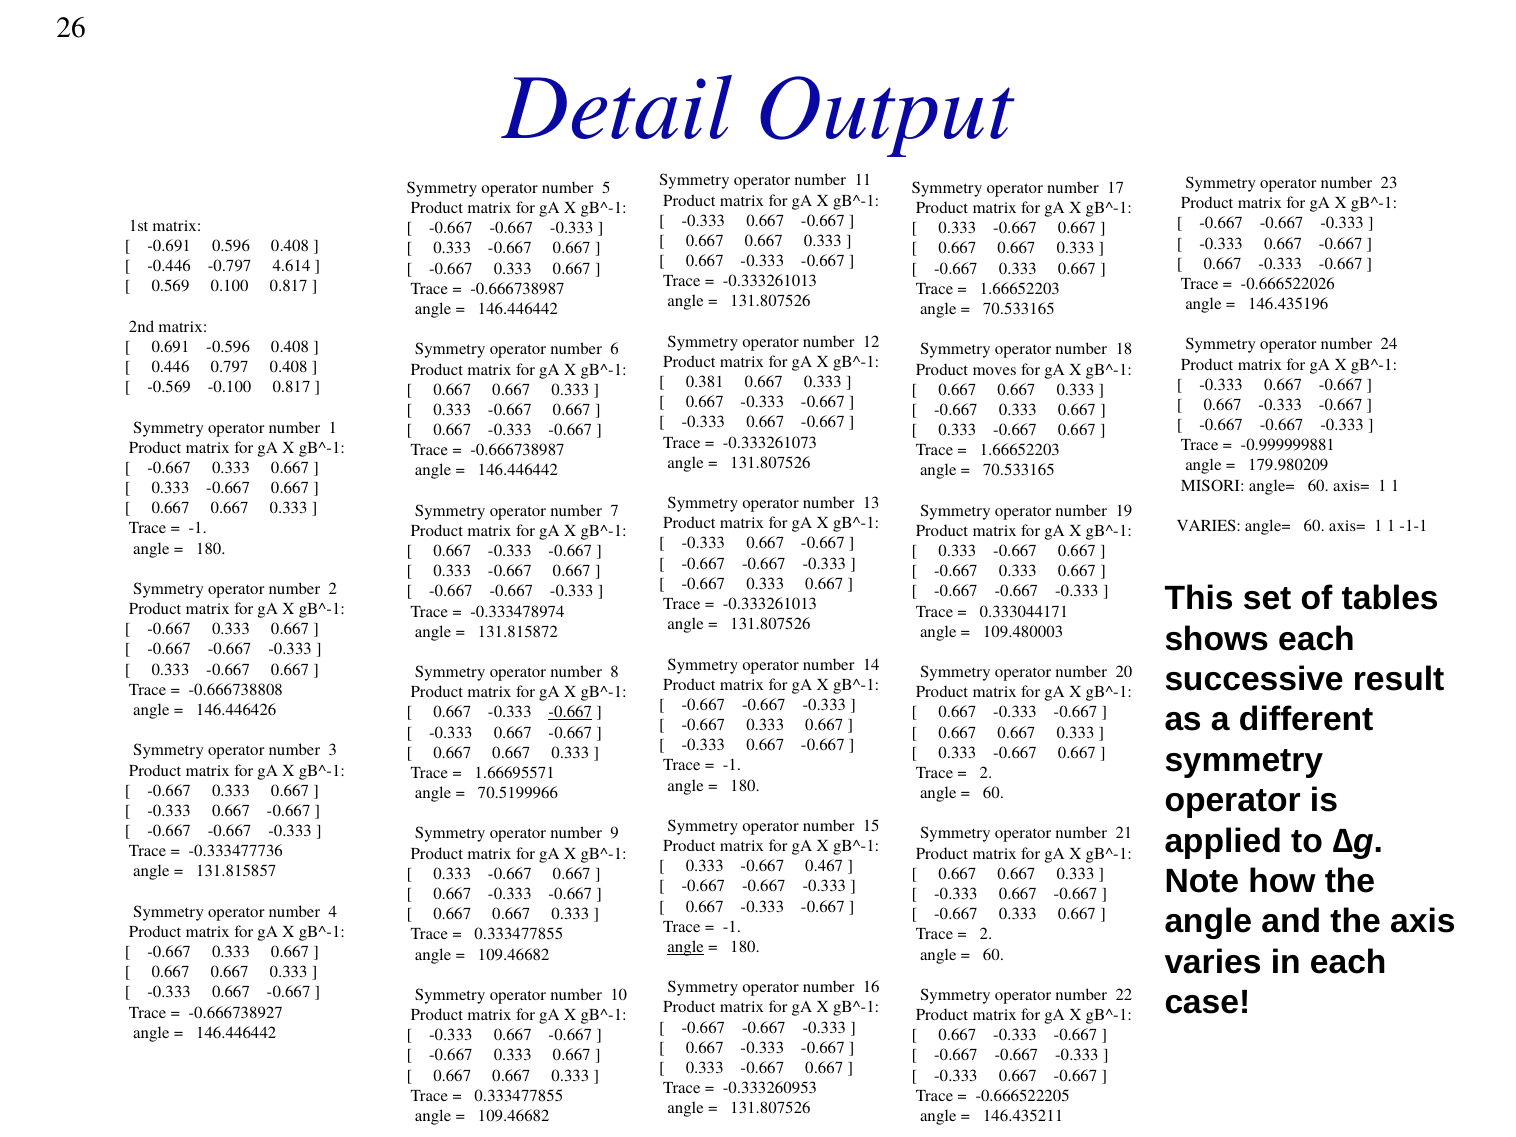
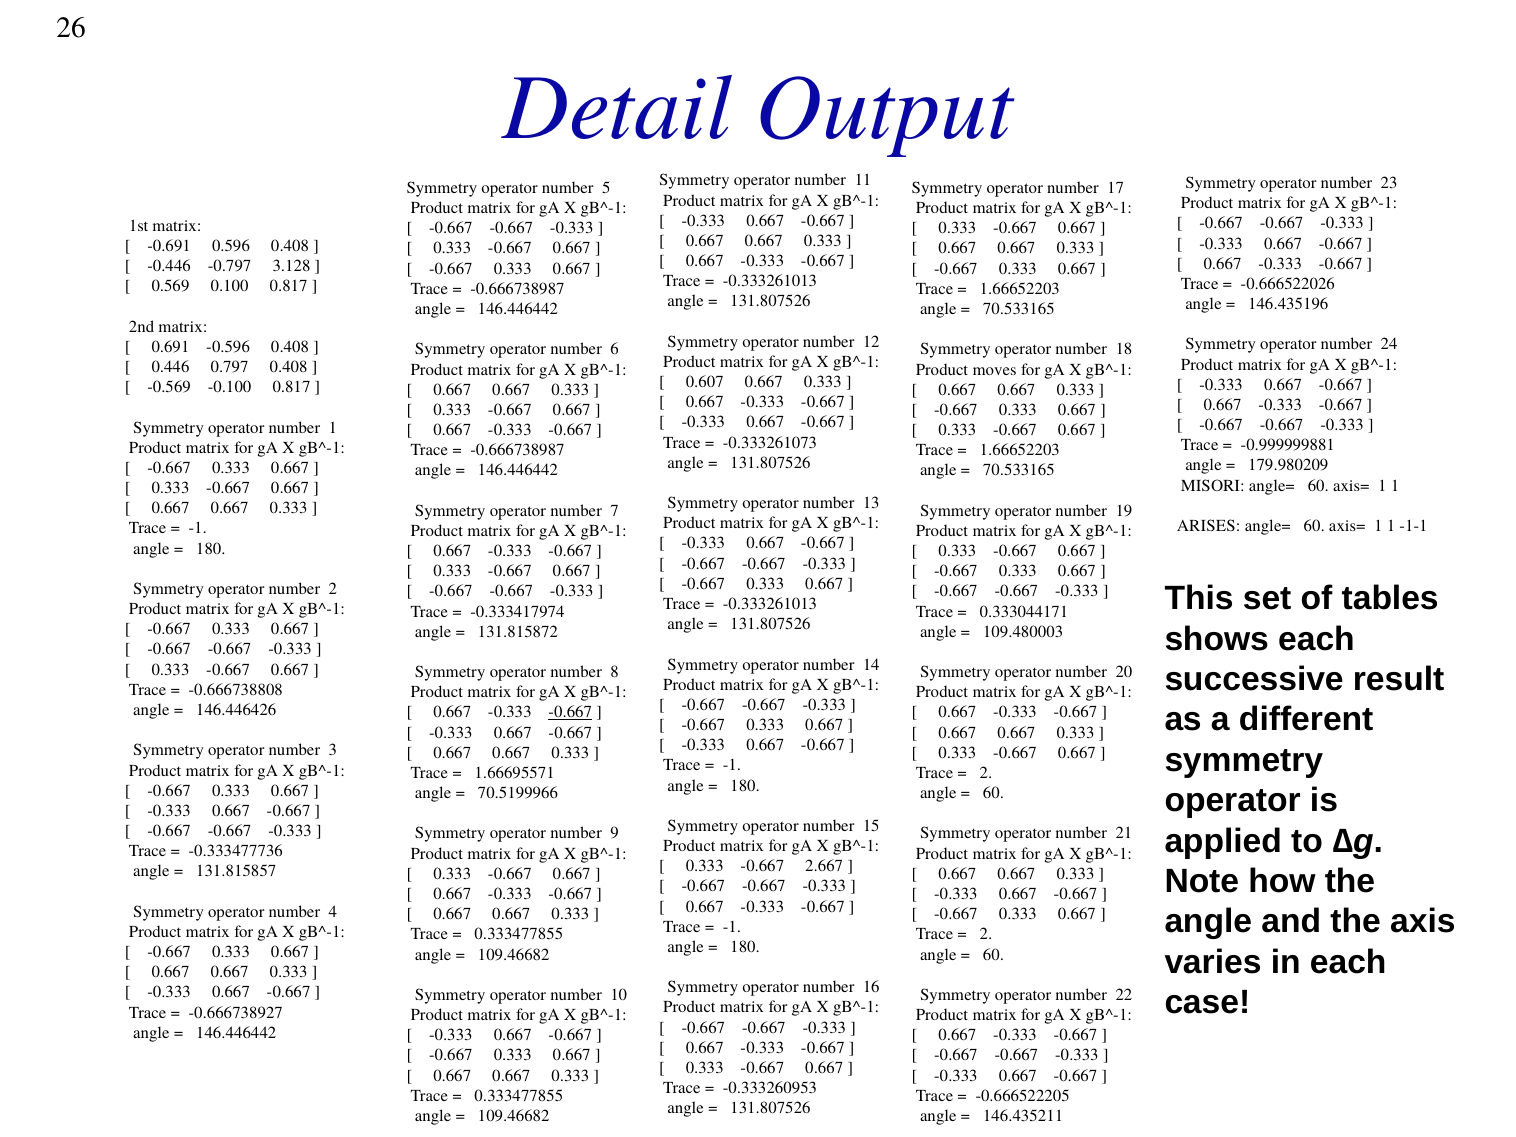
4.614: 4.614 -> 3.128 (292, 266)
0.381: 0.381 -> 0.607 (705, 382)
VARIES: VARIES -> ARISES (1209, 526)
-0.333478974: -0.333478974 -> -0.333417974 (517, 612)
0.467: 0.467 -> 2.667 (824, 866)
angle underline: present -> none (686, 947)
